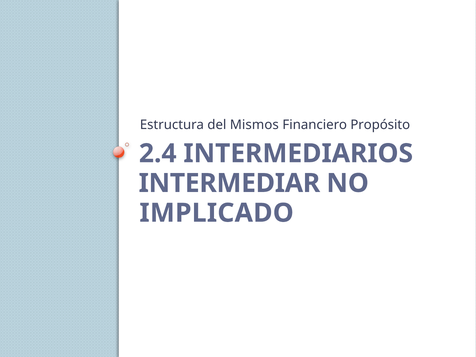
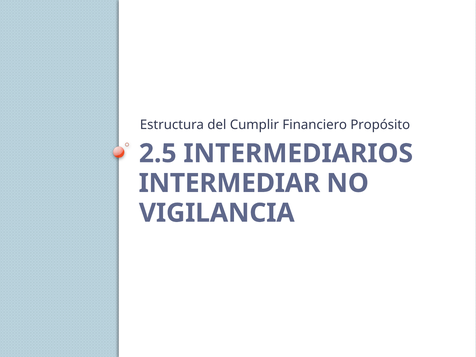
Mismos: Mismos -> Cumplir (254, 125)
2.4: 2.4 -> 2.5 (158, 153)
IMPLICADO: IMPLICADO -> VIGILANCIA (217, 213)
